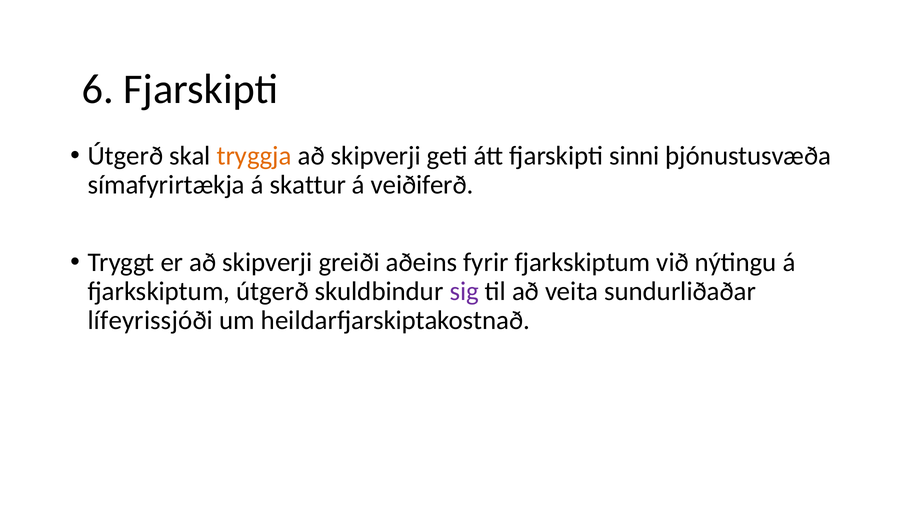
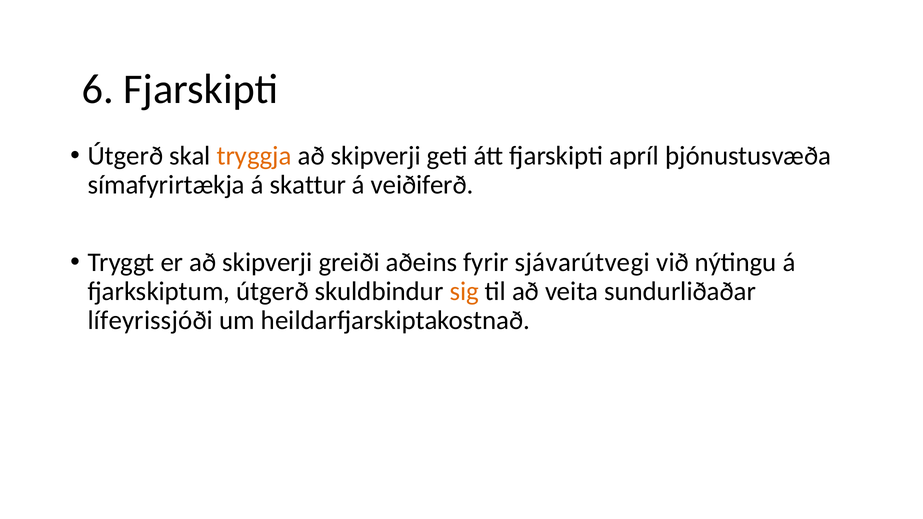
sinni: sinni -> apríl (634, 156)
fyrir fjarkskiptum: fjarkskiptum -> sjávarútvegi (582, 262)
sig colour: purple -> orange (464, 291)
